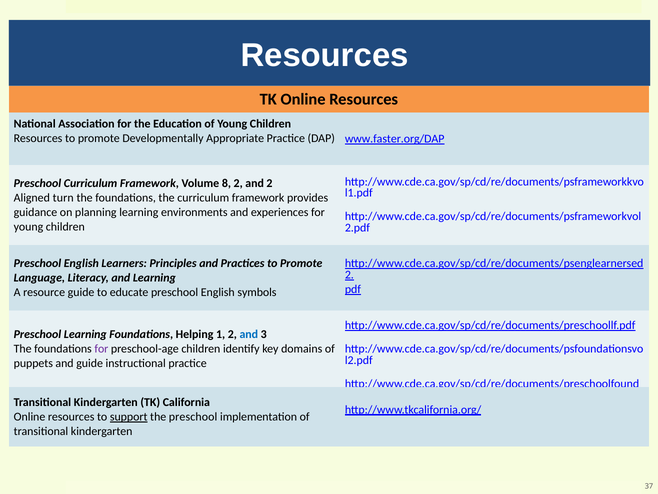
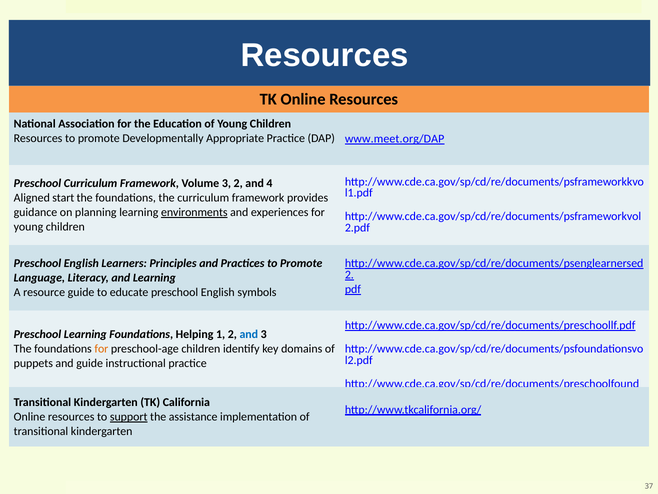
www.faster.org/DAP: www.faster.org/DAP -> www.meet.org/DAP (395, 139)
Volume 8: 8 -> 3 (226, 183)
and 2: 2 -> 4 (270, 183)
turn: turn -> start (63, 198)
environments underline: none -> present (194, 212)
for colour: purple -> orange (101, 349)
the preschool: preschool -> assistance (193, 416)
